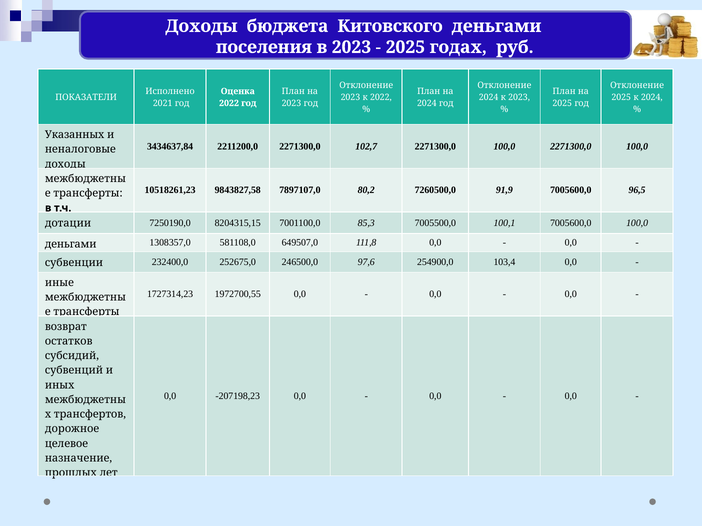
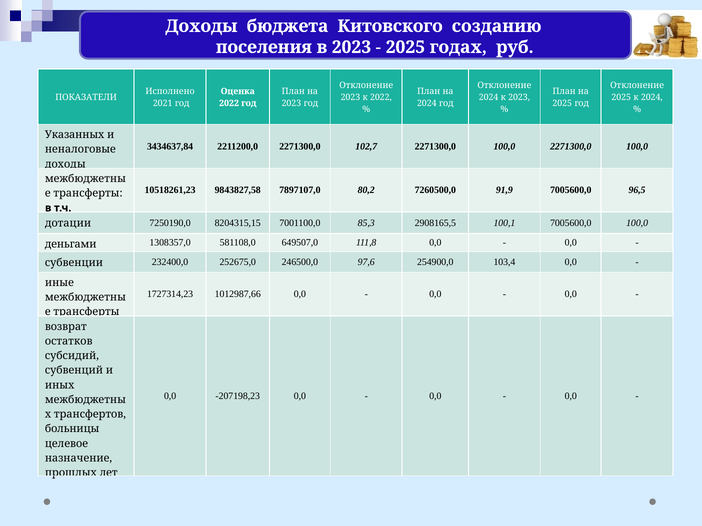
Китовского деньгами: деньгами -> созданию (497, 26)
7005500,0: 7005500,0 -> 2908165,5 (435, 223)
1972700,55: 1972700,55 -> 1012987,66 (238, 294)
дорожное: дорожное -> больницы (72, 429)
